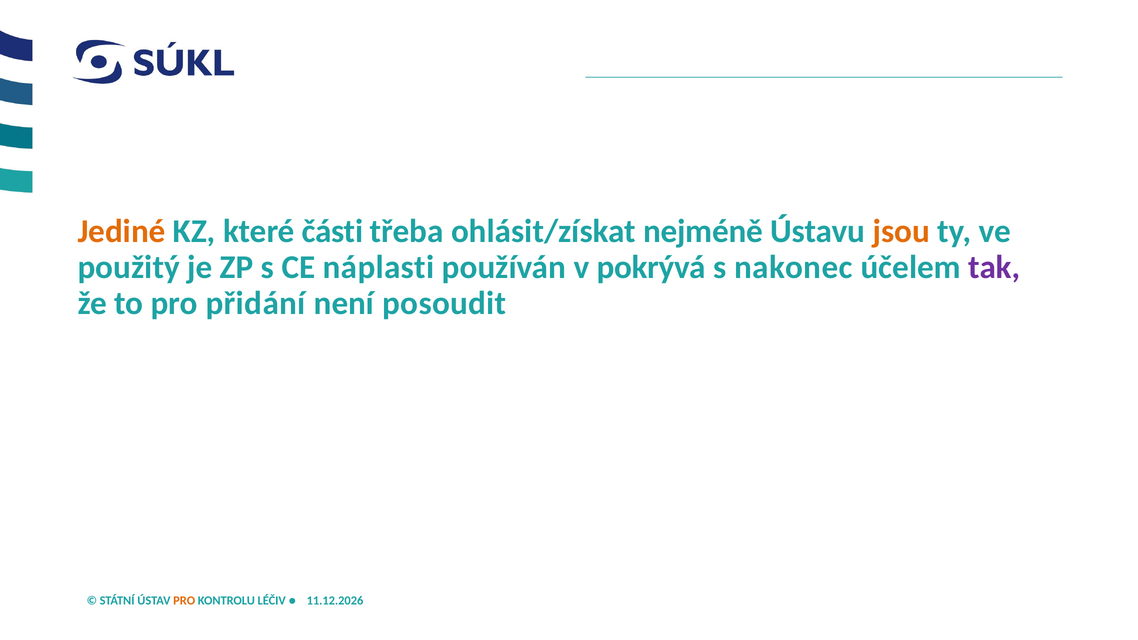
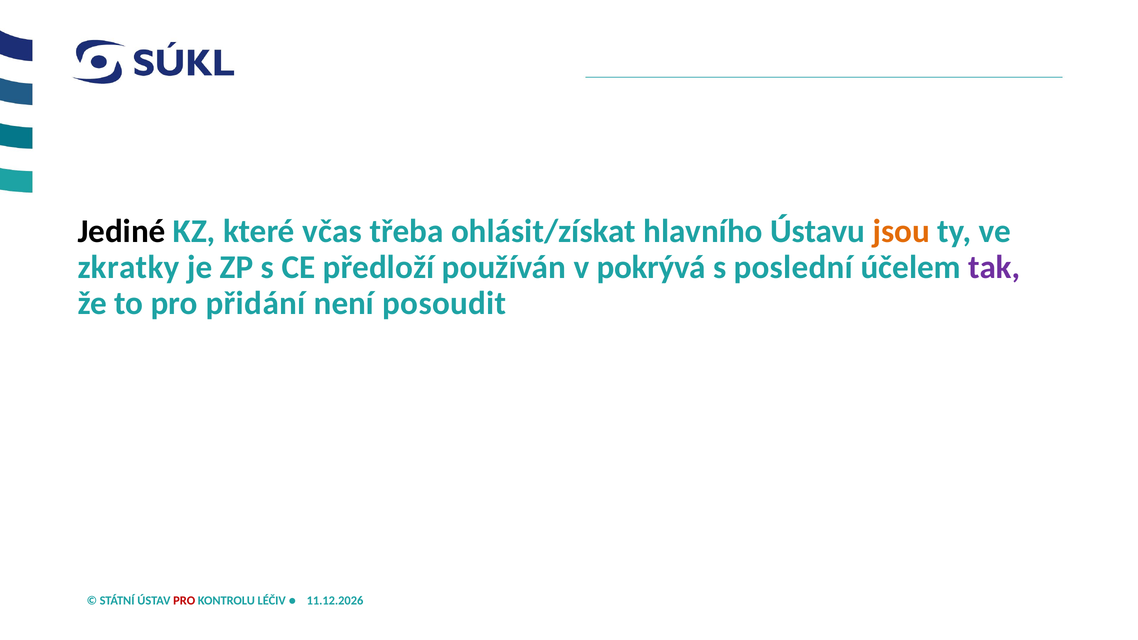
Jediné colour: orange -> black (122, 231)
části: části -> včas (332, 231)
nejméně: nejméně -> hlavního (703, 231)
použitý: použitý -> zkratky (129, 267)
náplasti: náplasti -> předloží (379, 267)
nakonec: nakonec -> poslední (793, 267)
PRO colour: orange -> red (184, 601)
